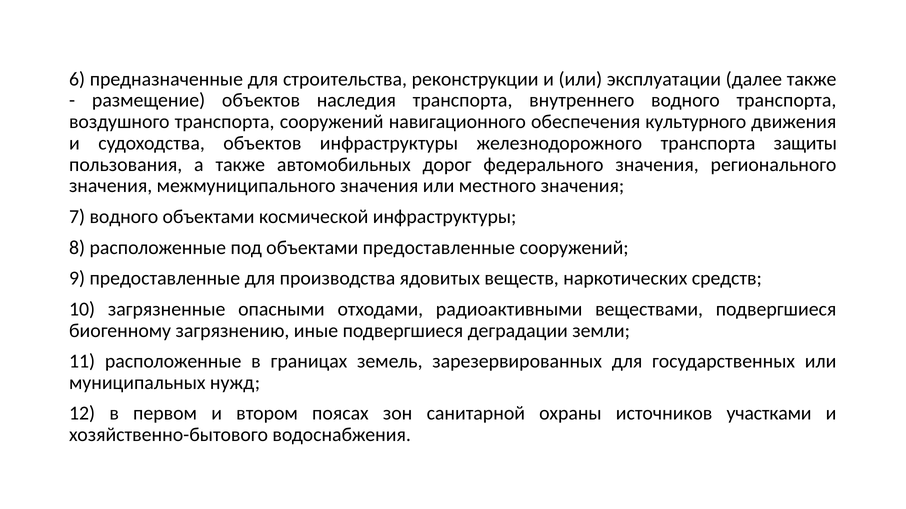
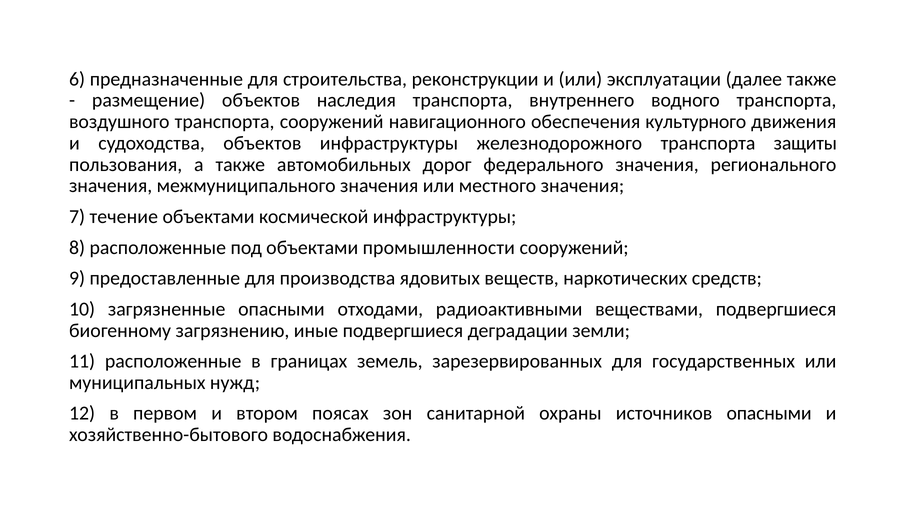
7 водного: водного -> течение (124, 217)
объектами предоставленные: предоставленные -> промышленности (439, 248)
источников участками: участками -> опасными (769, 414)
